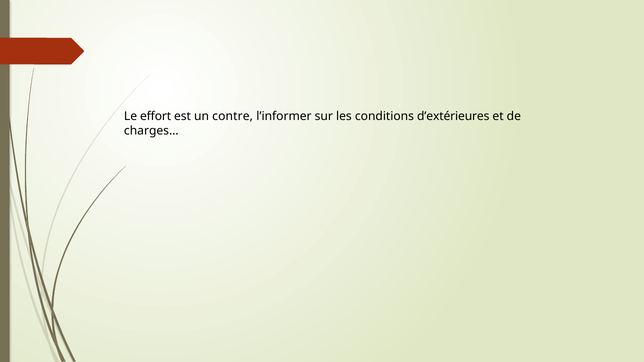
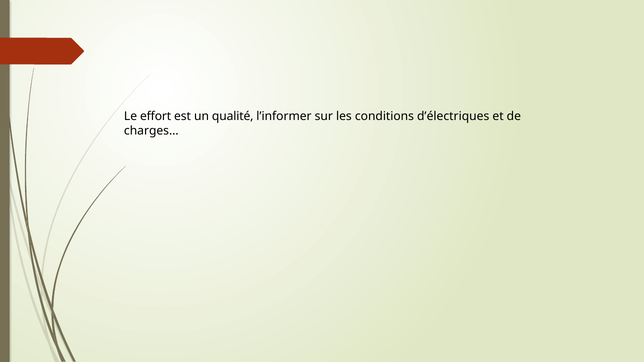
contre: contre -> qualité (233, 116)
d’extérieures: d’extérieures -> d’électriques (453, 116)
